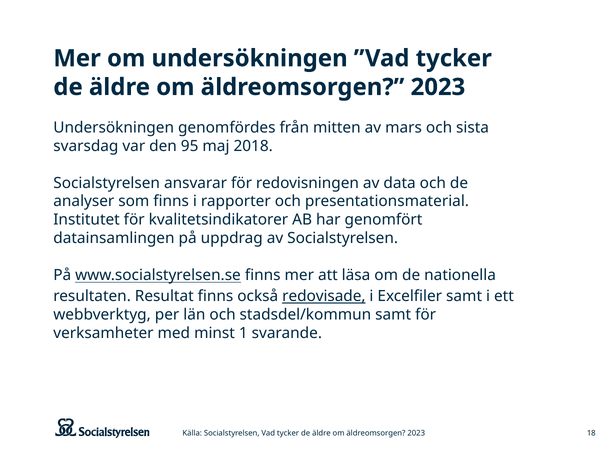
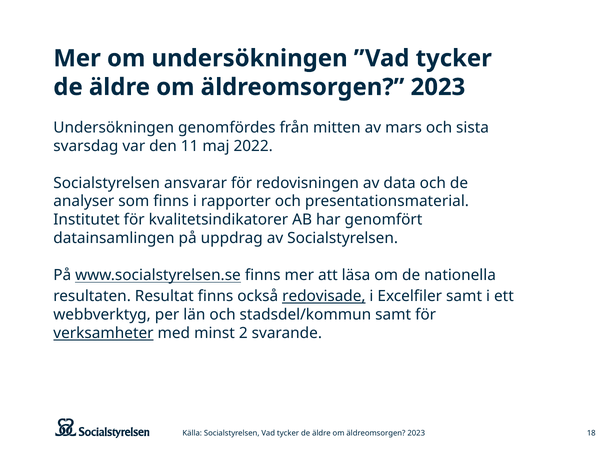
95: 95 -> 11 (190, 146)
2018: 2018 -> 2022 (253, 146)
verksamheter underline: none -> present (103, 333)
1: 1 -> 2 (243, 333)
